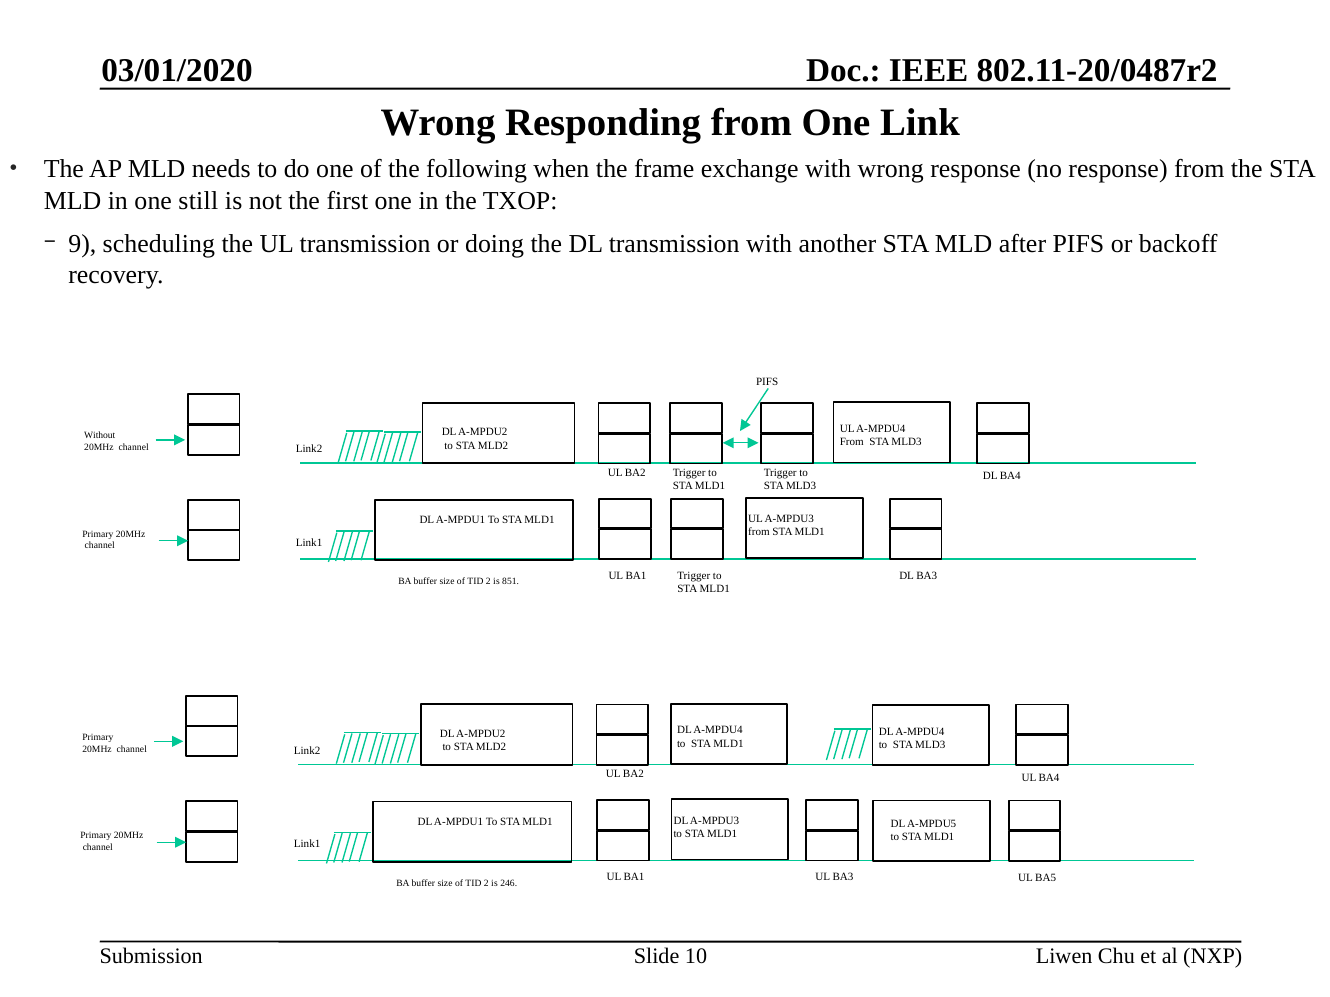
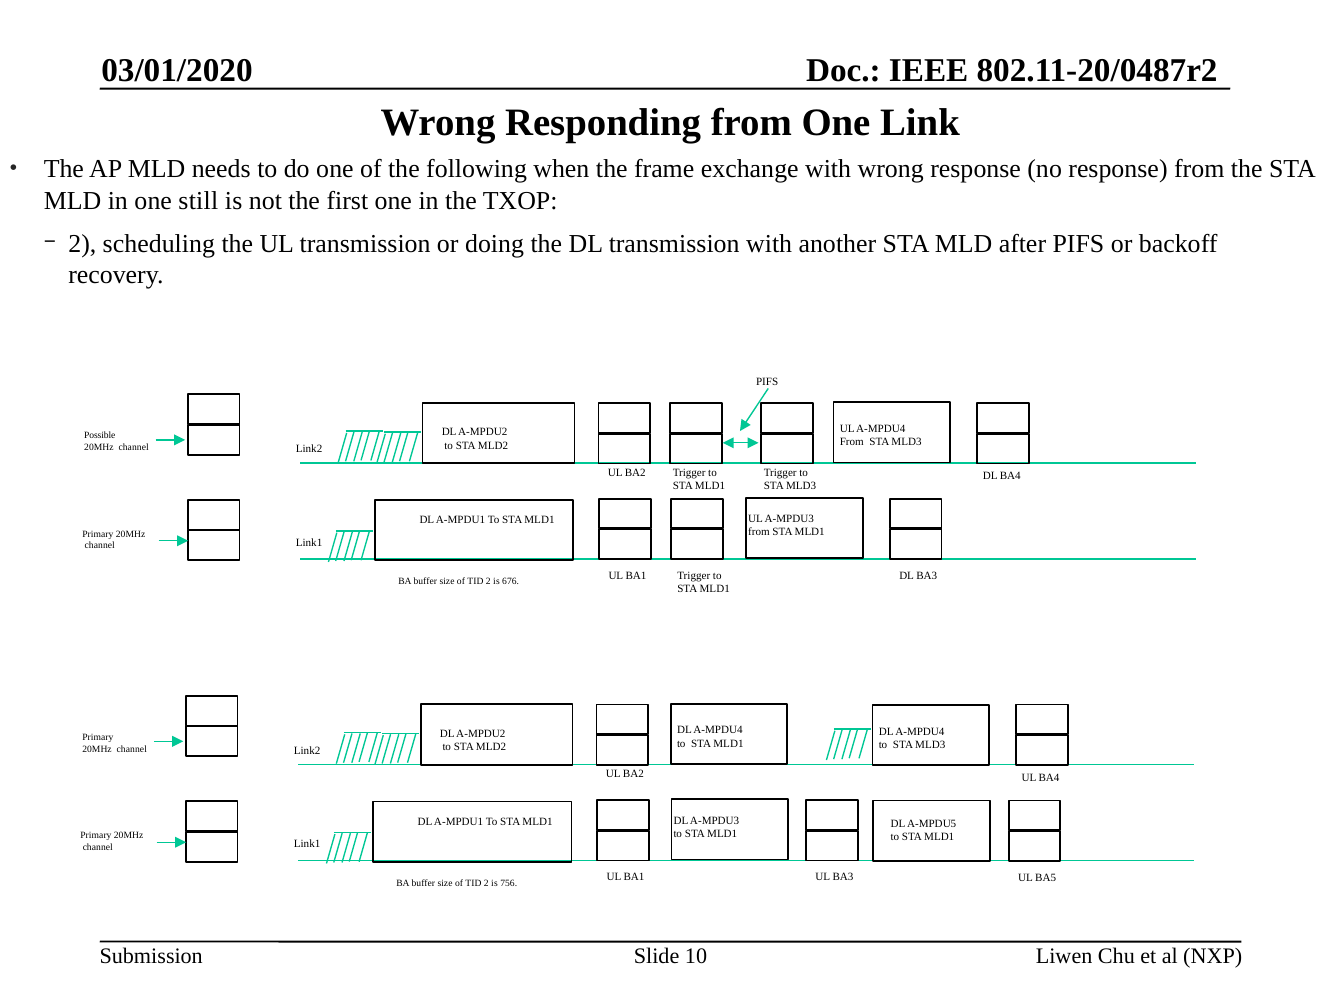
9: 9 -> 2 (82, 244)
Without: Without -> Possible (100, 436)
851: 851 -> 676 (511, 582)
246: 246 -> 756 (509, 883)
